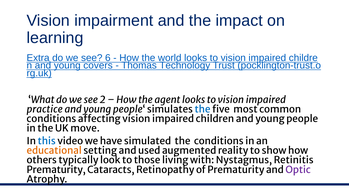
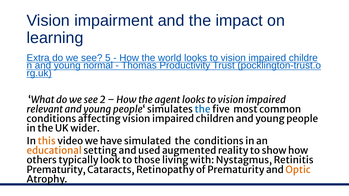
6: 6 -> 5 (108, 58)
covers: covers -> normal (98, 66)
Technology: Technology -> Productivity (185, 66)
practice: practice -> relevant (45, 109)
move: move -> wider (85, 129)
this colour: blue -> orange (47, 141)
Optic colour: purple -> orange (298, 170)
